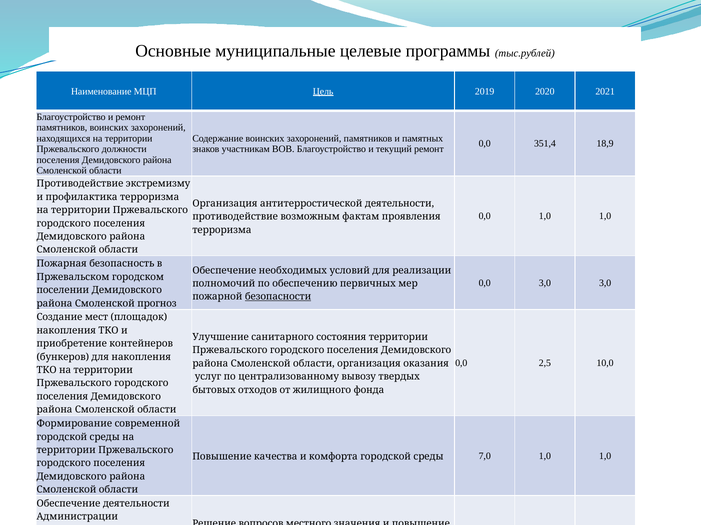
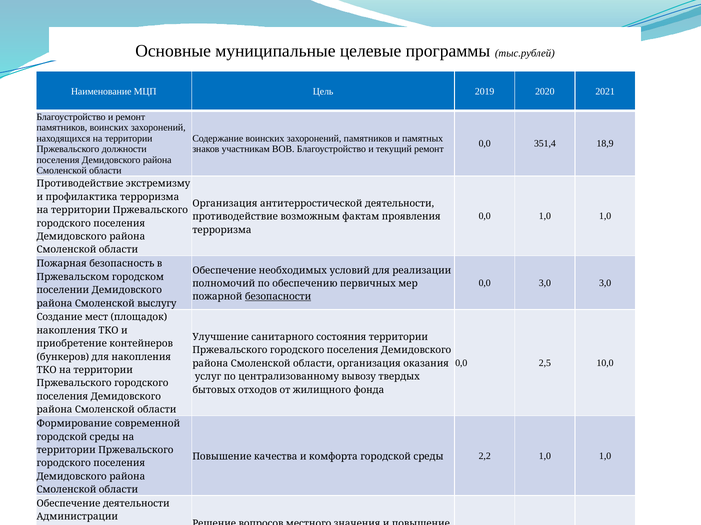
Цель underline: present -> none (323, 91)
прогноз: прогноз -> выслугу (157, 304)
7,0: 7,0 -> 2,2 (485, 457)
